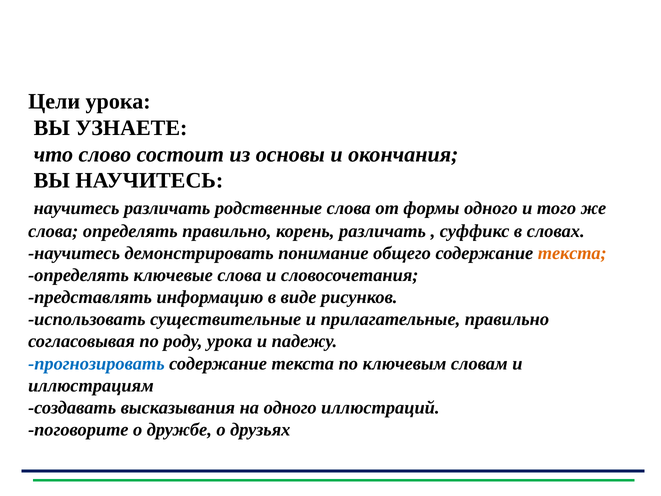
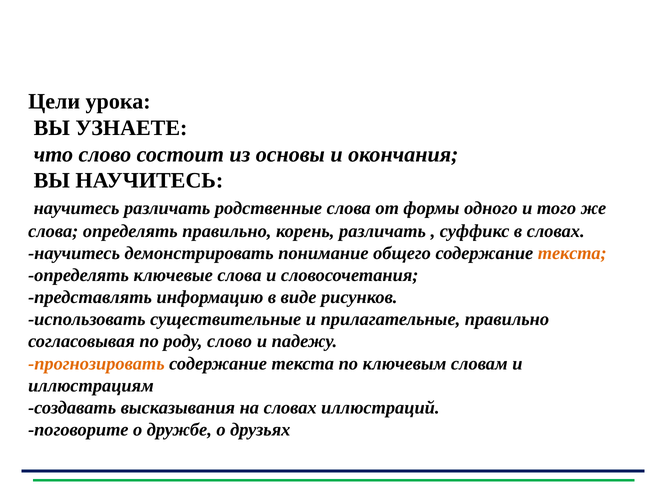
роду урока: урока -> слово (230, 341)
прогнозировать colour: blue -> orange (96, 363)
на одного: одного -> словах (290, 407)
